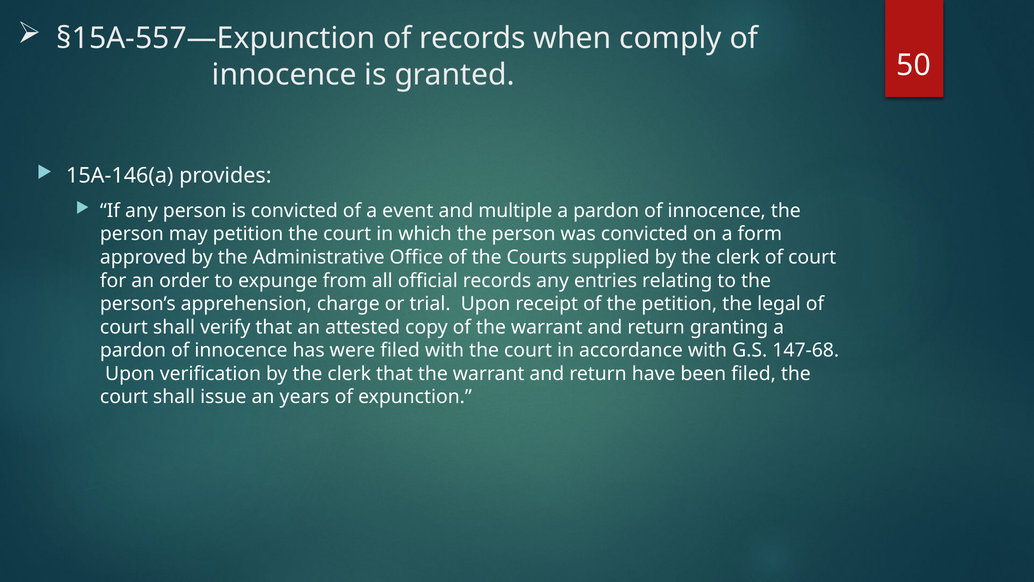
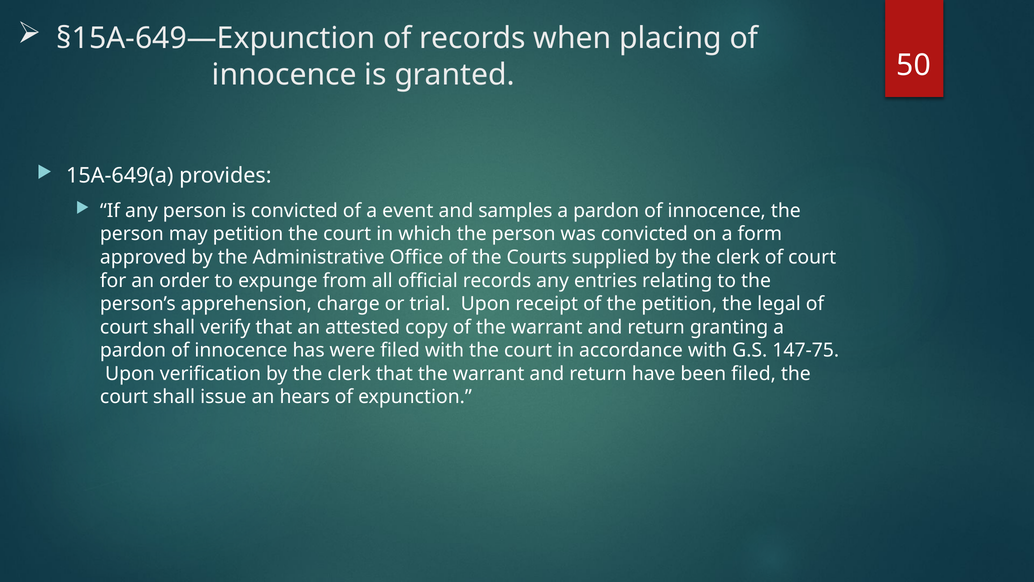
§15A-557—Expunction: §15A-557—Expunction -> §15A-649—Expunction (216, 38)
comply: comply -> placing (670, 38)
15A-146(a: 15A-146(a -> 15A-649(a (120, 175)
multiple: multiple -> samples (515, 211)
147-68: 147-68 -> 147-75 (806, 350)
years: years -> hears (305, 397)
